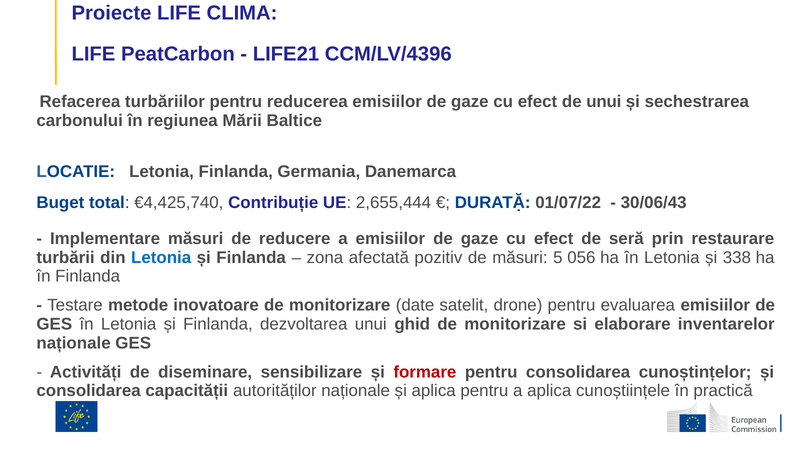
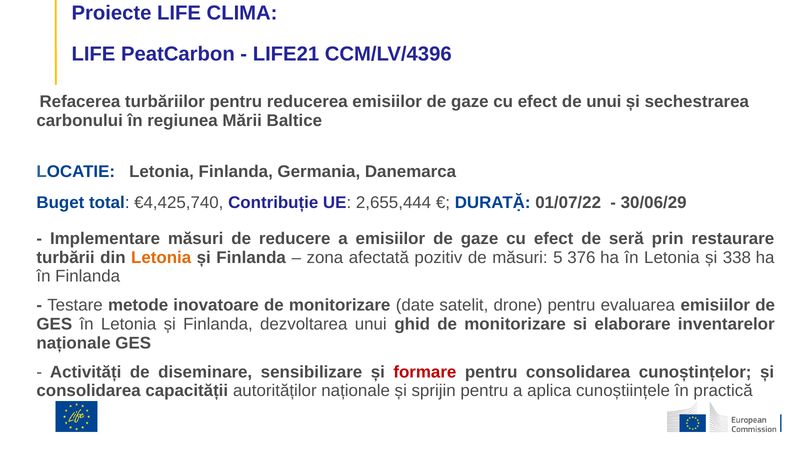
30/06/43: 30/06/43 -> 30/06/29 (654, 203)
Letonia colour: blue -> orange (161, 258)
056: 056 -> 376 (581, 258)
și aplica: aplica -> sprijin (434, 391)
